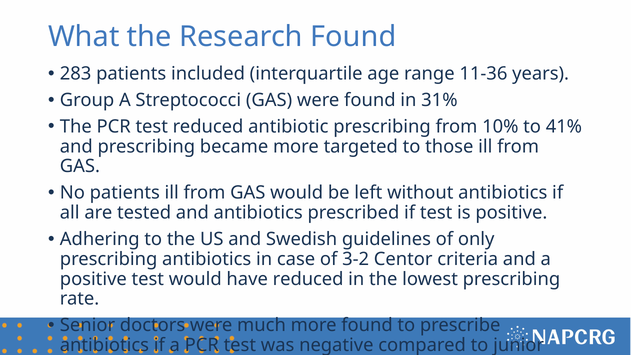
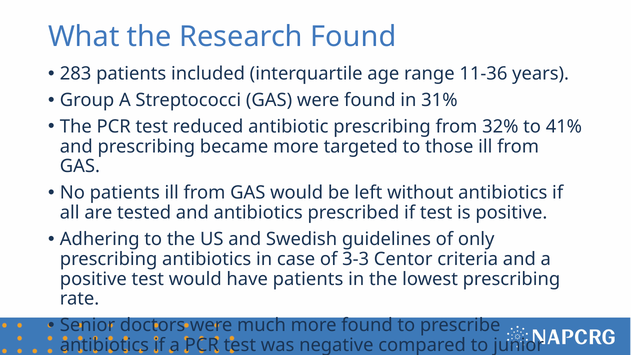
10%: 10% -> 32% (500, 127)
3-2: 3-2 -> 3-3 (356, 259)
have reduced: reduced -> patients (308, 279)
